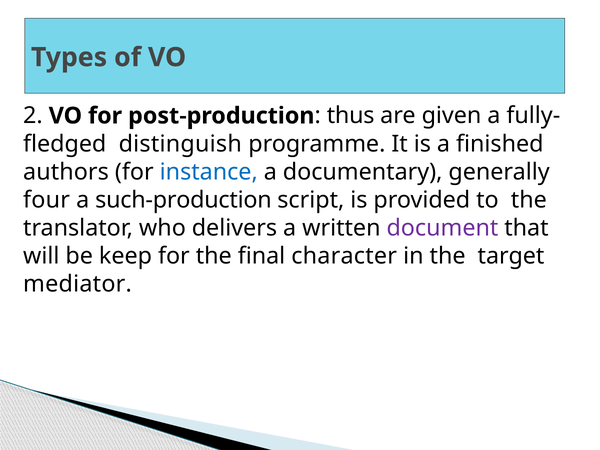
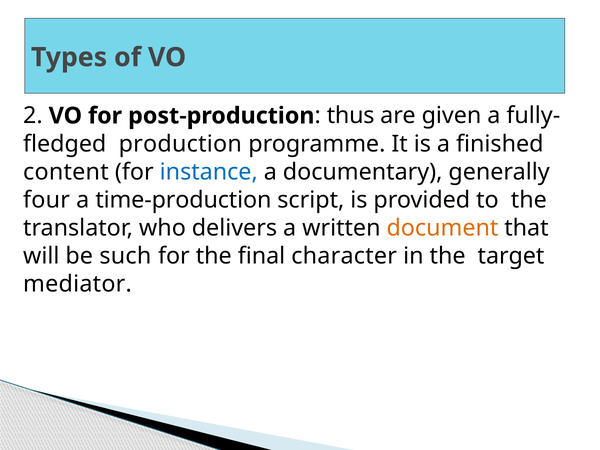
distinguish: distinguish -> production (180, 144)
authors: authors -> content (66, 172)
such-production: such-production -> time-production (183, 200)
document colour: purple -> orange (442, 228)
keep: keep -> such (125, 256)
